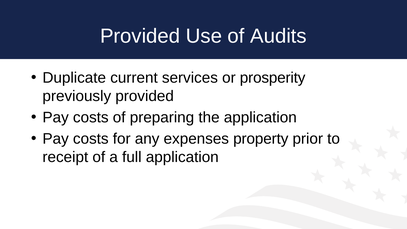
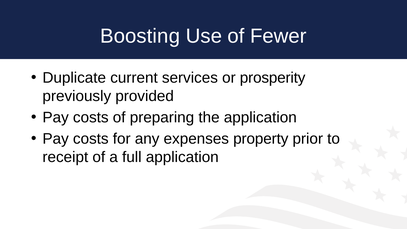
Provided: Provided -> Boosting (140, 36)
Audits: Audits -> Fewer (278, 36)
